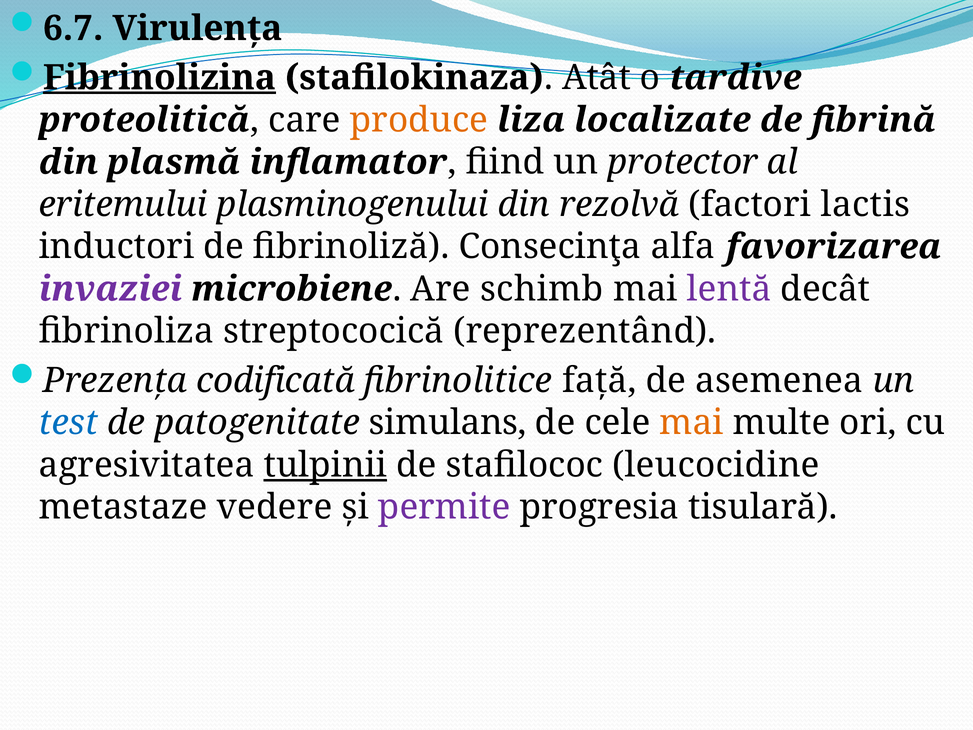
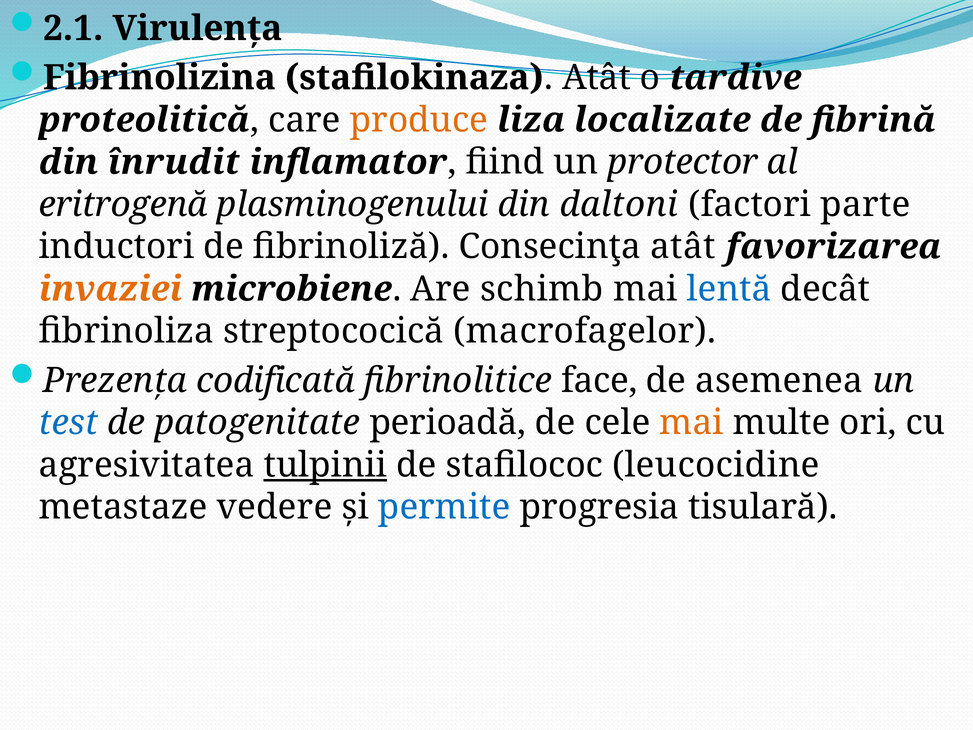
6.7: 6.7 -> 2.1 (73, 28)
Fibrinolizina underline: present -> none (159, 78)
plasmă: plasmă -> înrudit (174, 162)
eritemului: eritemului -> eritrogenă (123, 204)
rezolvă: rezolvă -> daltoni (619, 204)
lactis: lactis -> parte (866, 204)
Consecinţa alfa: alfa -> atât (683, 247)
invaziei colour: purple -> orange (110, 289)
lentă colour: purple -> blue (729, 289)
reprezentând: reprezentând -> macrofagelor (585, 331)
faţă: faţă -> face (599, 380)
simulans: simulans -> perioadă (448, 423)
permite colour: purple -> blue (444, 507)
